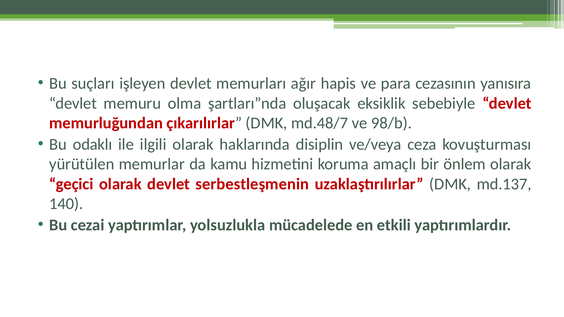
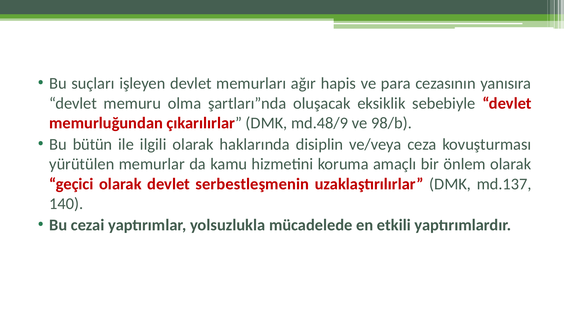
md.48/7: md.48/7 -> md.48/9 (320, 123)
odaklı: odaklı -> bütün (93, 145)
